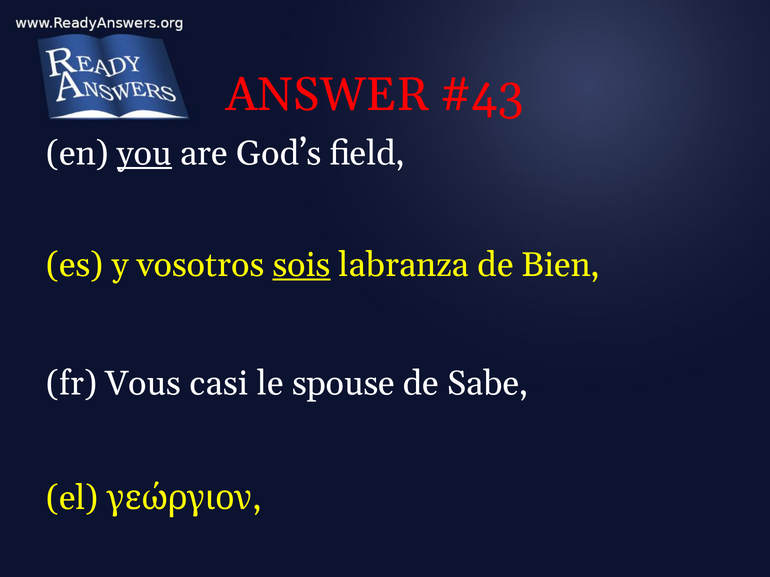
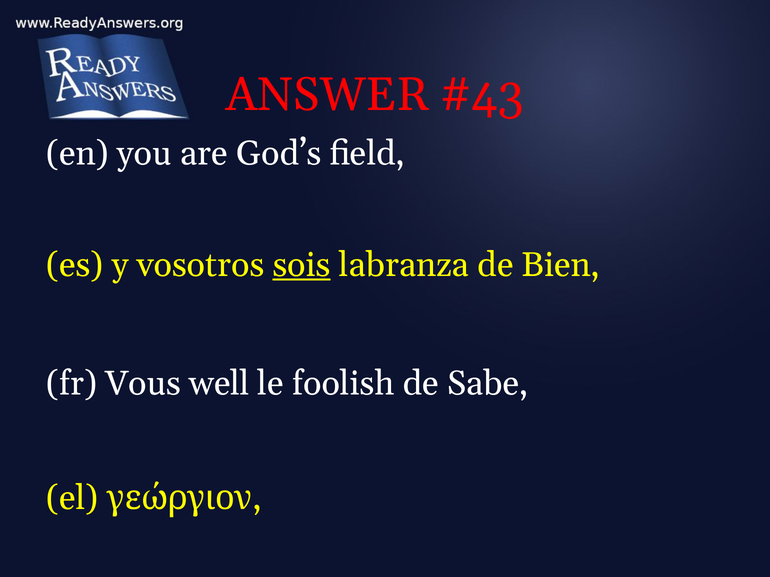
you underline: present -> none (144, 153)
casi: casi -> well (219, 384)
spouse: spouse -> foolish (343, 384)
